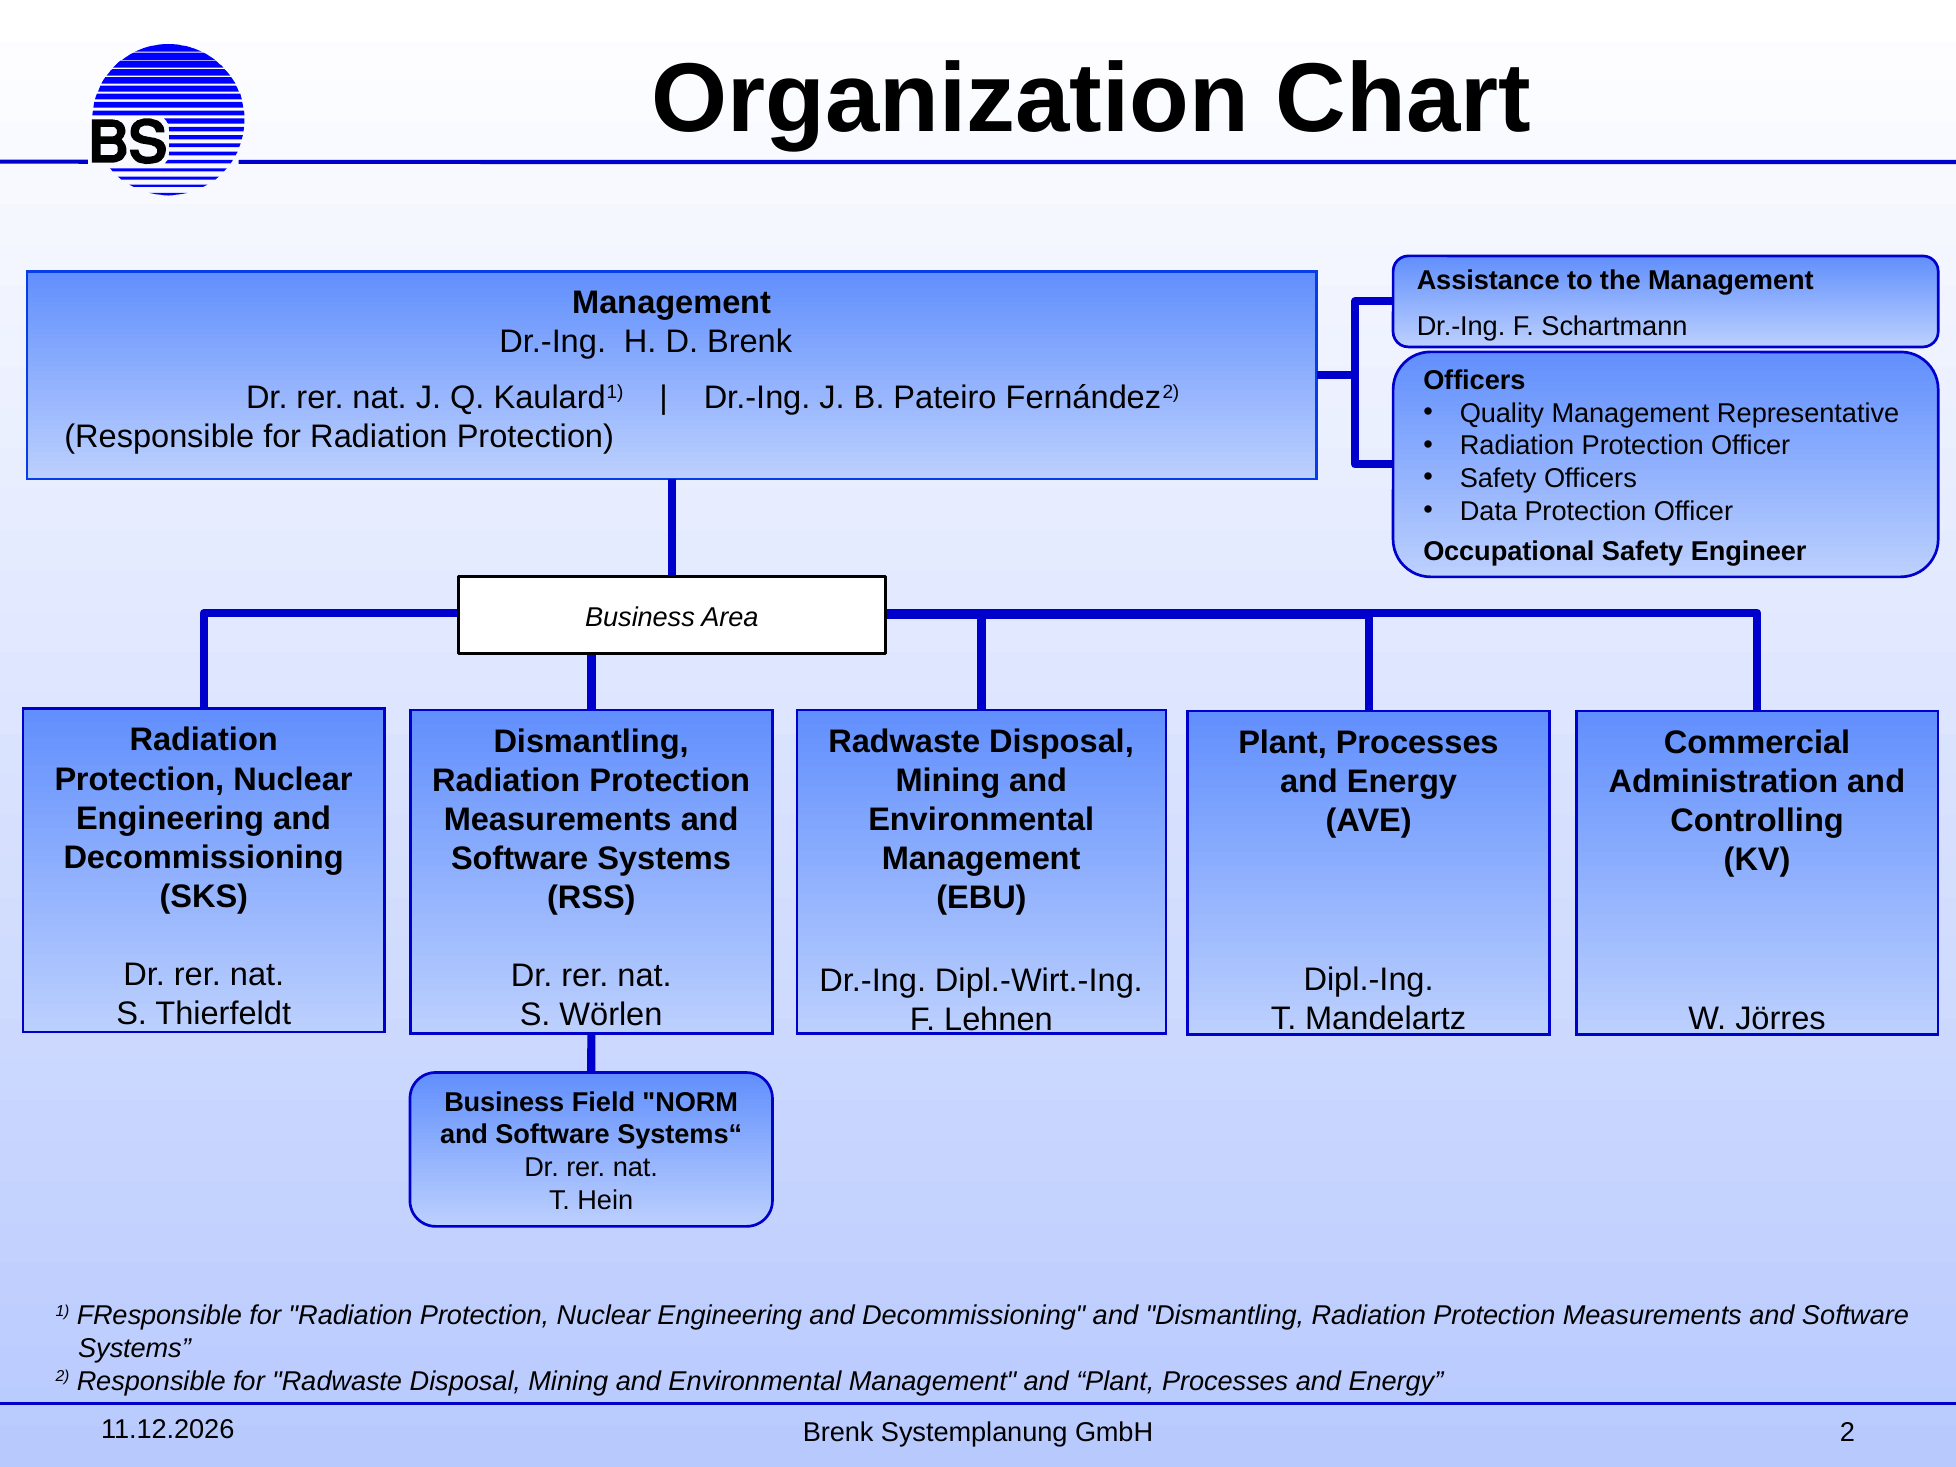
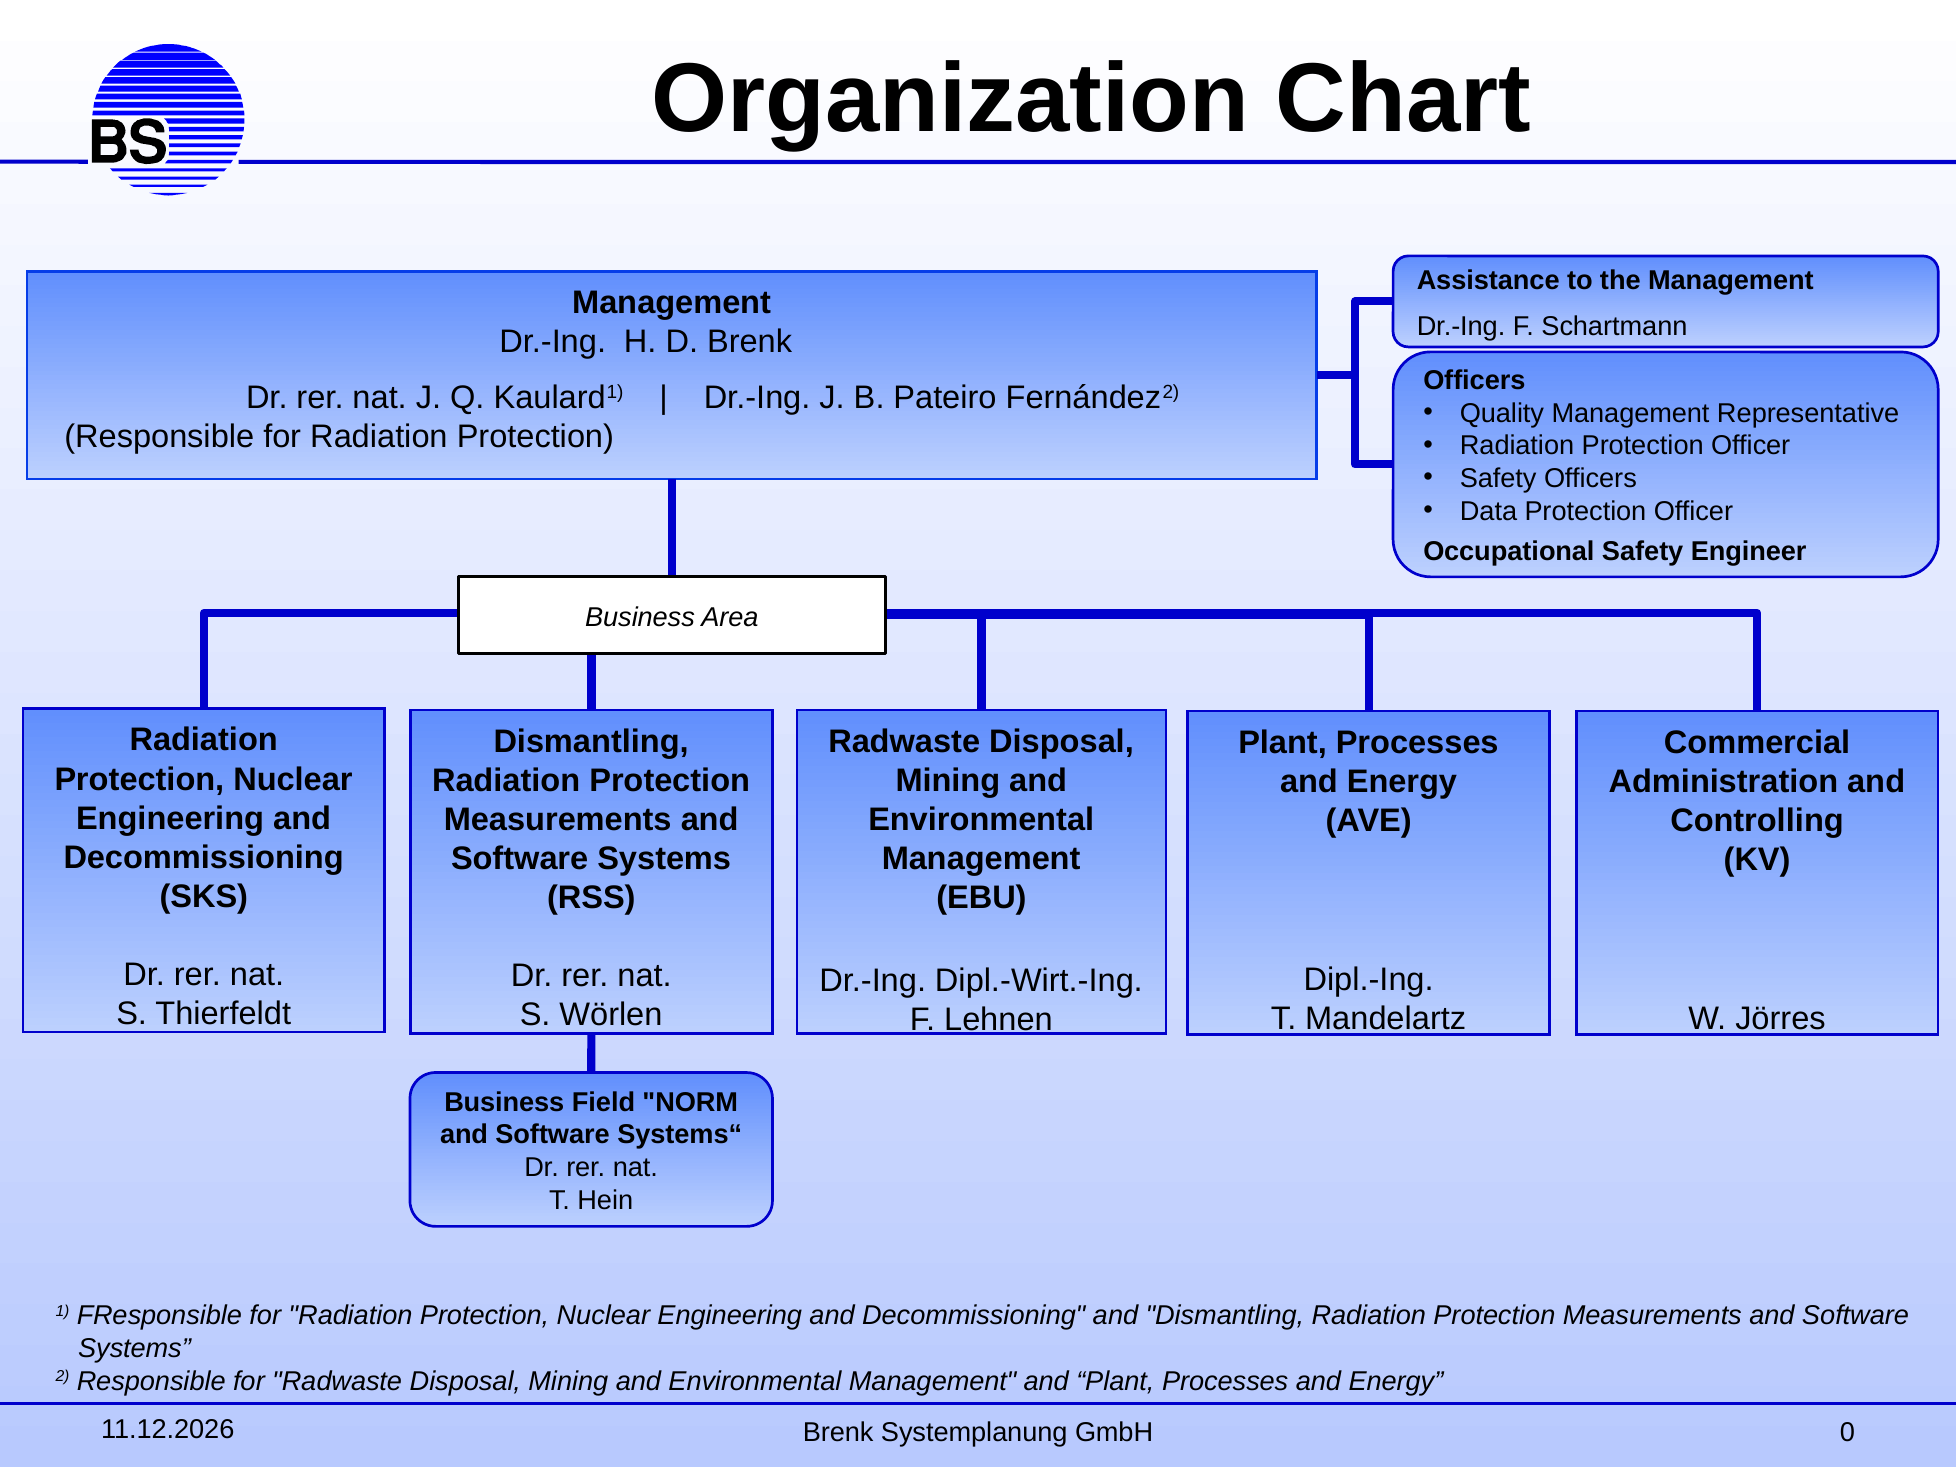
2: 2 -> 0 (1847, 1433)
